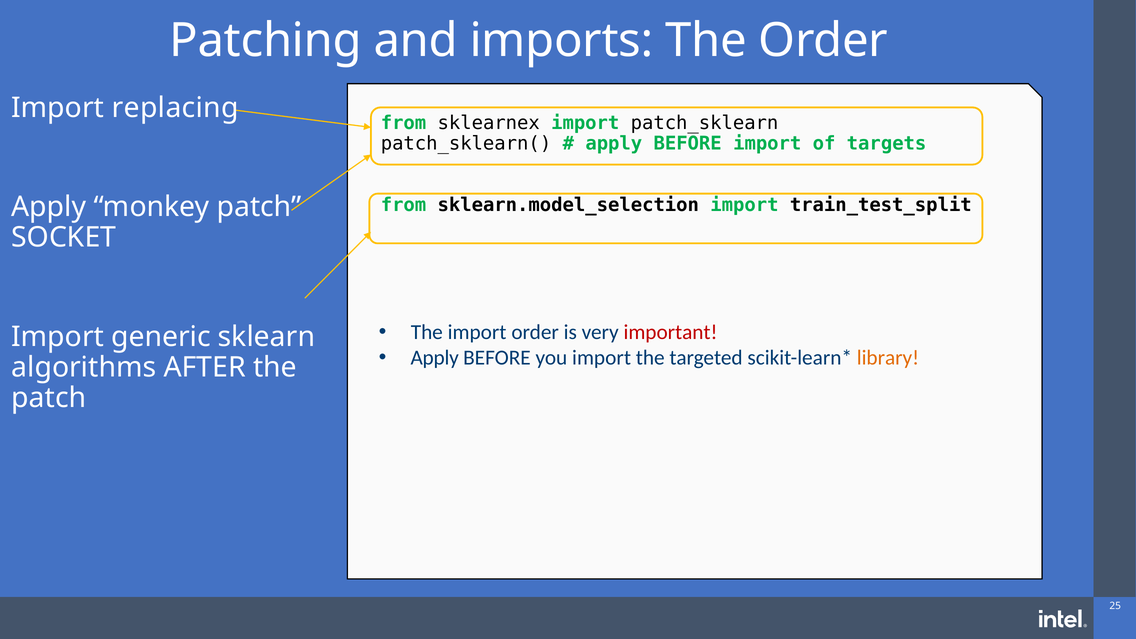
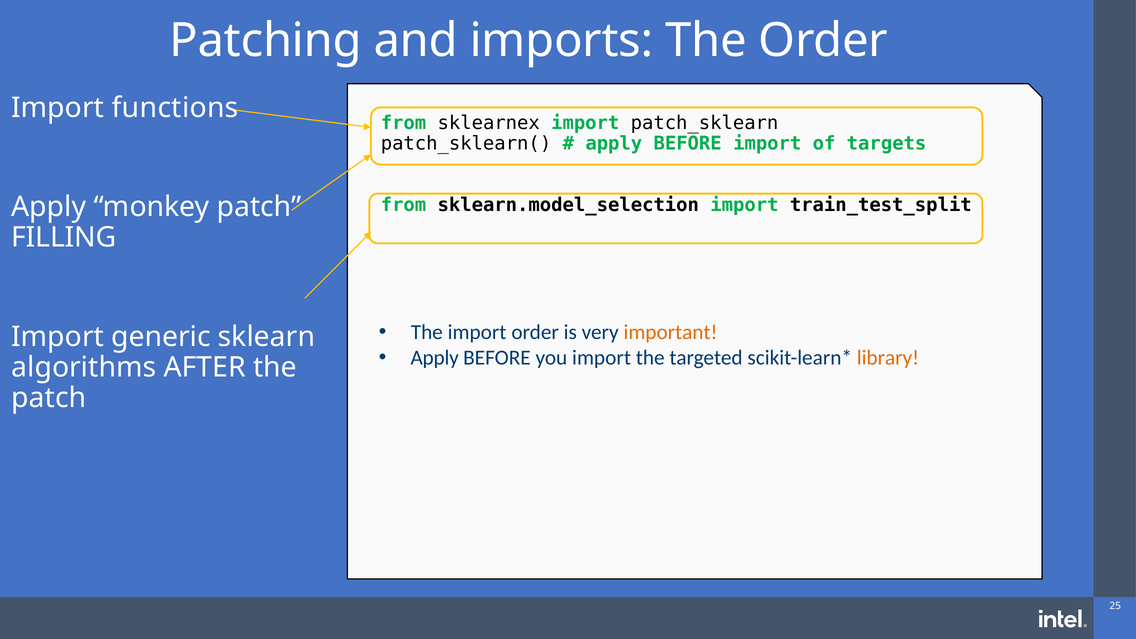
replacing: replacing -> functions (175, 108)
SOCKET: SOCKET -> FILLING (64, 238)
important colour: red -> orange (671, 332)
